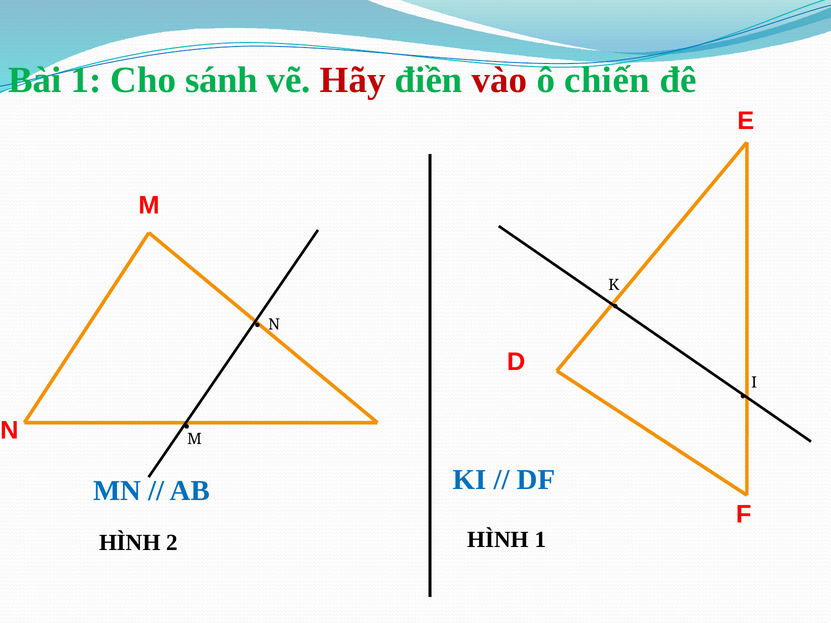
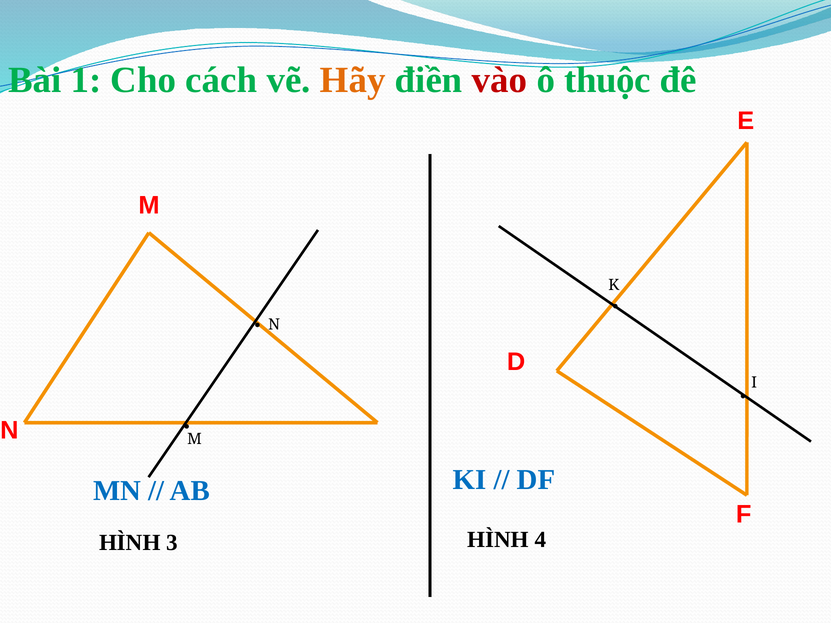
sánh: sánh -> cách (221, 80)
Hãy colour: red -> orange (353, 80)
chiến: chiến -> thuộc (607, 80)
HÌNH 1: 1 -> 4 (541, 540)
2: 2 -> 3 (172, 543)
